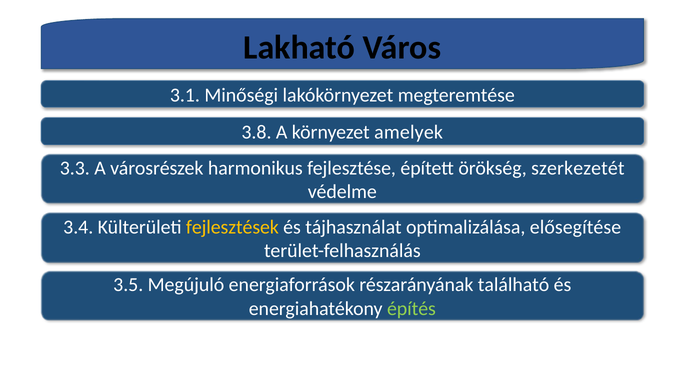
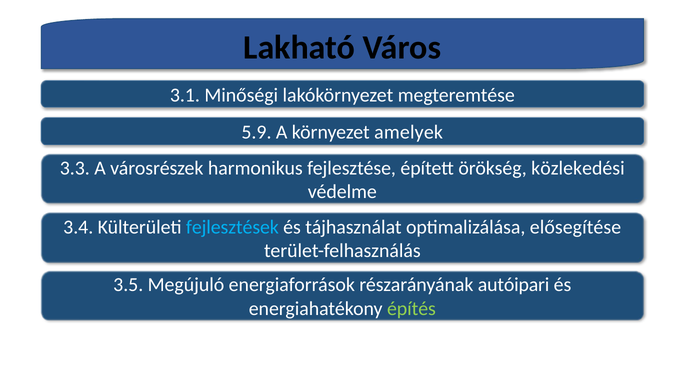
3.8: 3.8 -> 5.9 (256, 132)
szerkezetét: szerkezetét -> közlekedési (578, 168)
fejlesztések colour: yellow -> light blue (232, 227)
található: található -> autóipari (514, 285)
